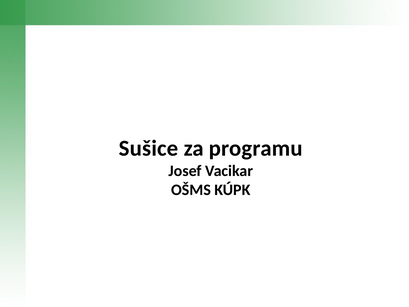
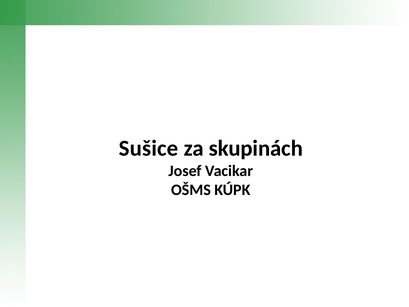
programu: programu -> skupinách (256, 148)
